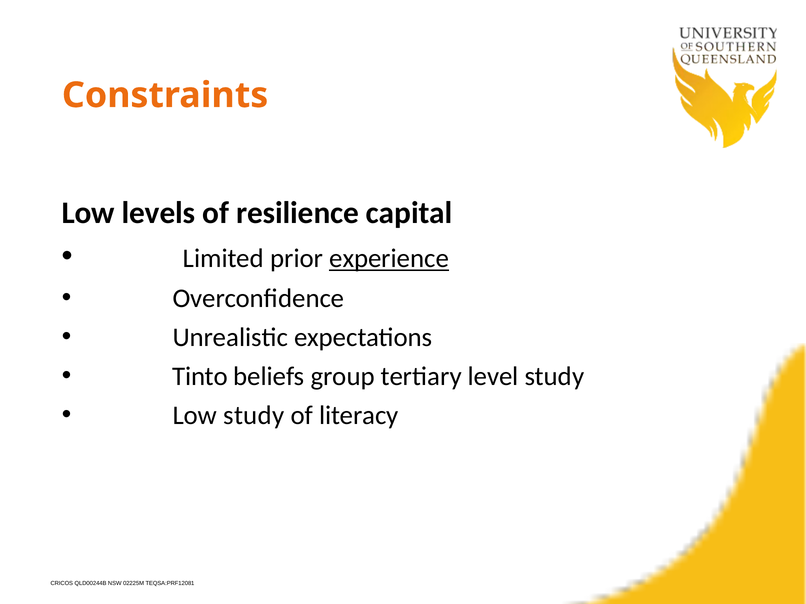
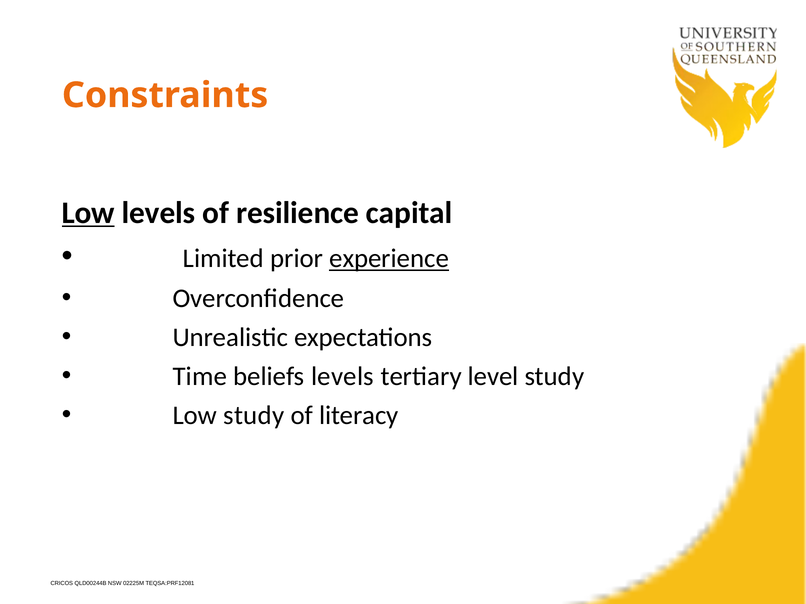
Low underline: none -> present (88, 213)
Tinto: Tinto -> Time (200, 377)
beliefs group: group -> levels (343, 377)
